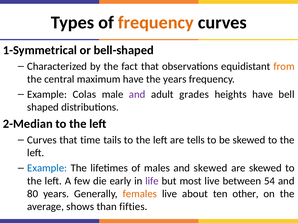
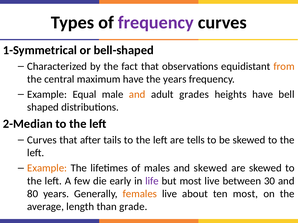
frequency colour: orange -> purple (156, 23)
Colas: Colas -> Equal (84, 95)
and colour: purple -> orange (137, 95)
time: time -> after (90, 140)
Example colour: blue -> orange (47, 168)
54: 54 -> 30 (270, 181)
ten other: other -> most (245, 194)
shows: shows -> length (80, 207)
fifties: fifties -> grade (133, 207)
